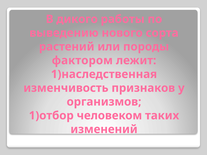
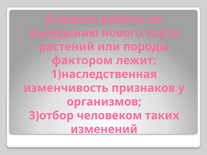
В дикого: дикого -> нового (77, 19)
1)отбор: 1)отбор -> 3)отбор (51, 116)
